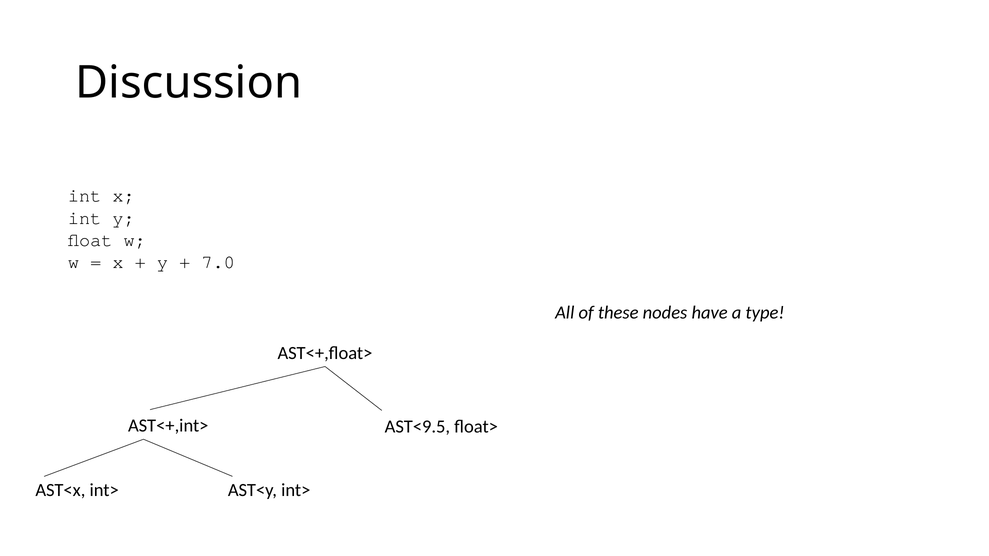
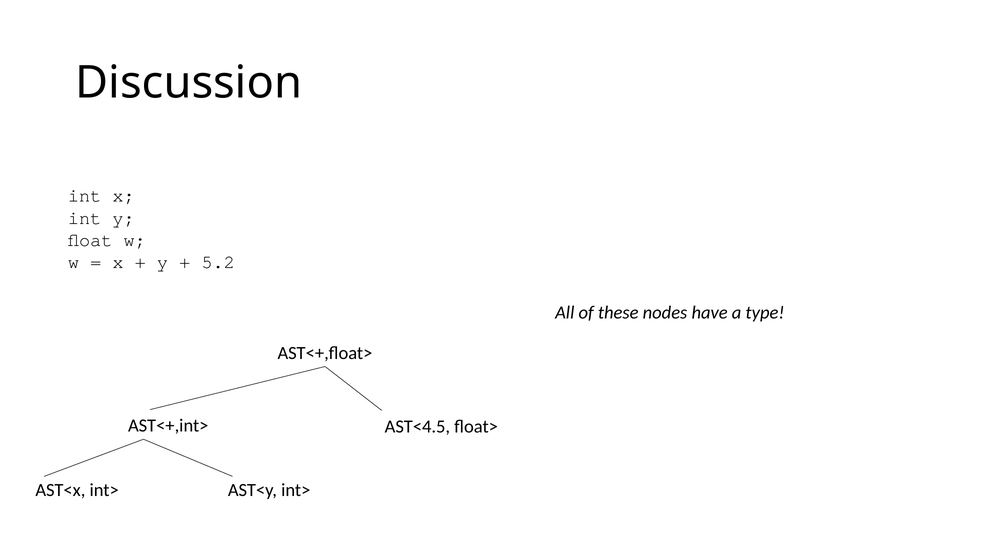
7.0: 7.0 -> 5.2 (218, 263)
AST<9.5: AST<9.5 -> AST<4.5 (417, 427)
